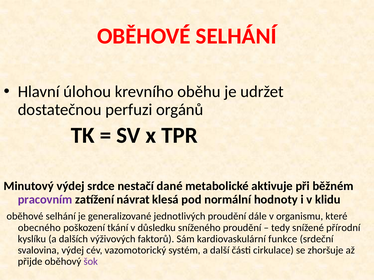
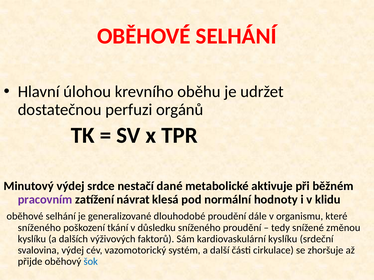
jednotlivých: jednotlivých -> dlouhodobé (180, 217)
obecného: obecného -> sníženého (39, 228)
přírodní: přírodní -> změnou (343, 228)
kardiovaskulární funkce: funkce -> kyslíku (283, 239)
šok colour: purple -> blue (91, 262)
